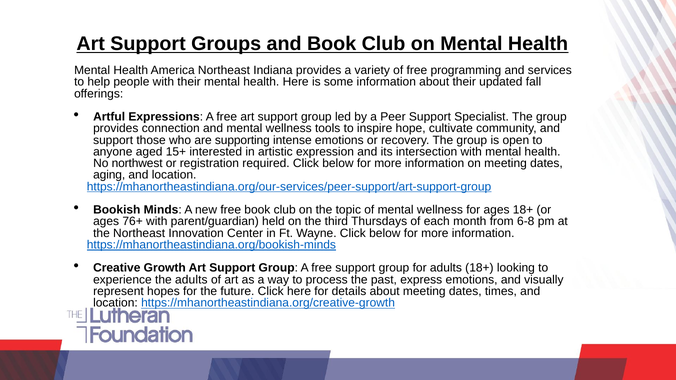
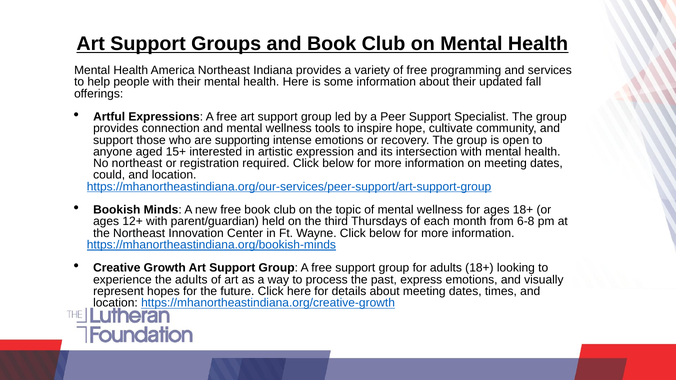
No northwest: northwest -> northeast (137, 163)
aging: aging -> could (109, 175)
76+: 76+ -> 12+ (133, 222)
